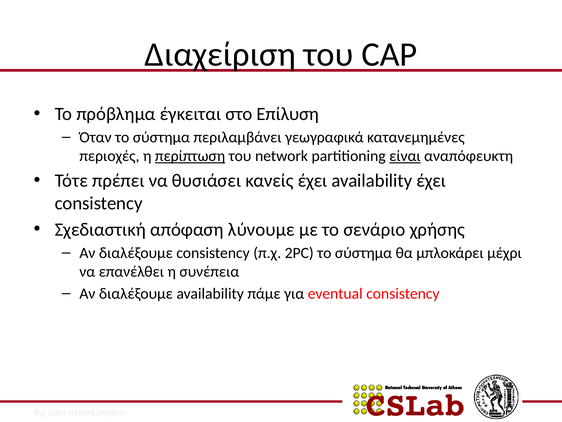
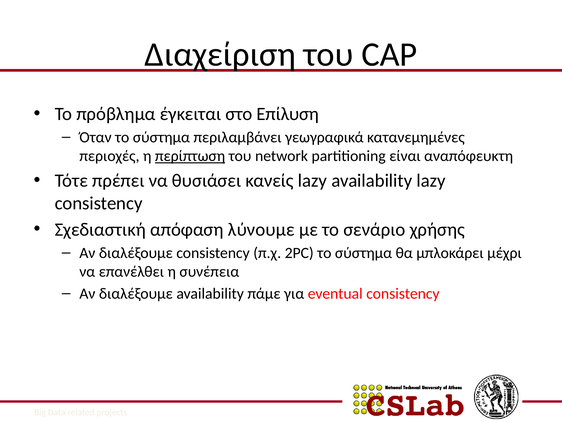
είναι underline: present -> none (405, 156)
κανείς έχει: έχει -> lazy (313, 181)
availability έχει: έχει -> lazy (431, 181)
